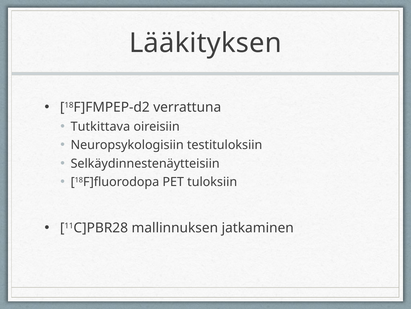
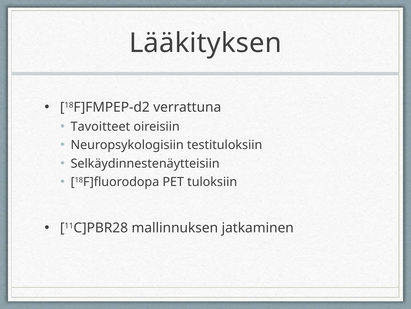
Tutkittava: Tutkittava -> Tavoitteet (100, 126)
